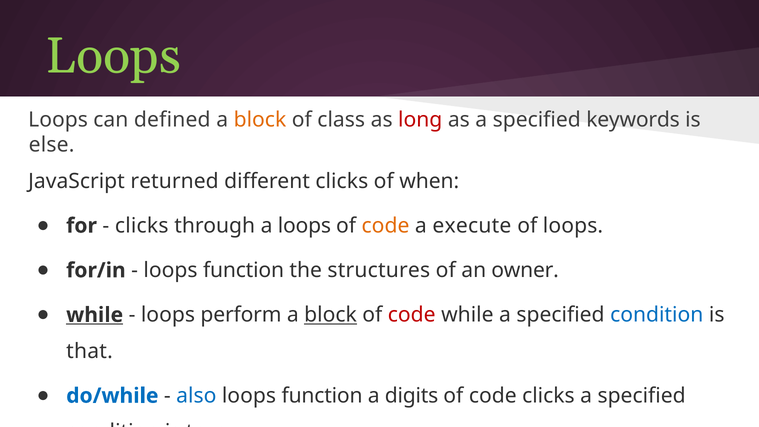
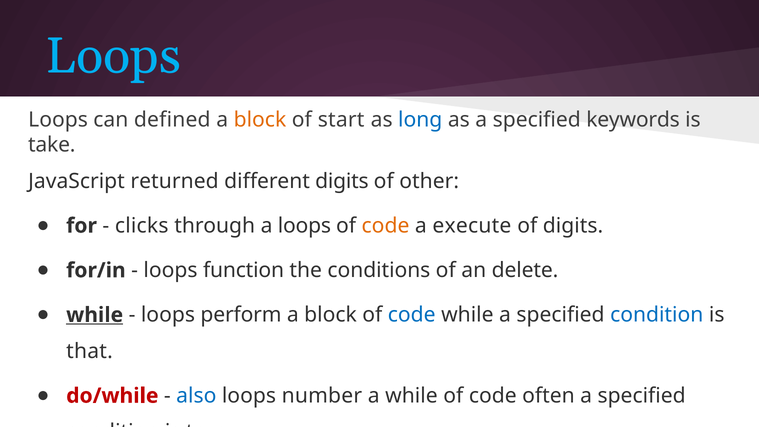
Loops colour: light green -> light blue (113, 56)
class: class -> start (341, 120)
long colour: red -> blue (420, 120)
else: else -> take (52, 145)
different clicks: clicks -> digits (342, 181)
when: when -> other (429, 181)
of loops: loops -> digits (573, 226)
structures: structures -> conditions (379, 270)
owner: owner -> delete (525, 270)
block underline: present -> none (331, 315)
code colour: red -> blue (412, 315)
do/while colour: blue -> red (112, 396)
function: function -> number (322, 396)
a digits: digits -> while (411, 396)
code clicks: clicks -> often (548, 396)
